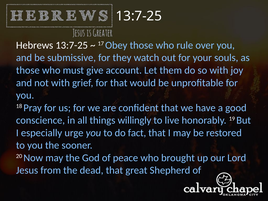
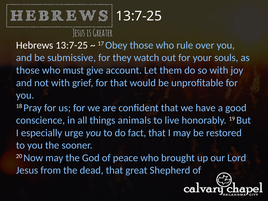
willingly: willingly -> animals (134, 120)
